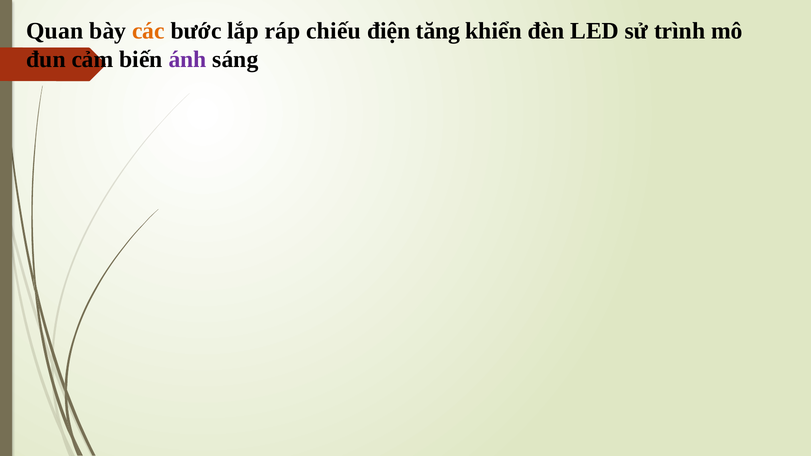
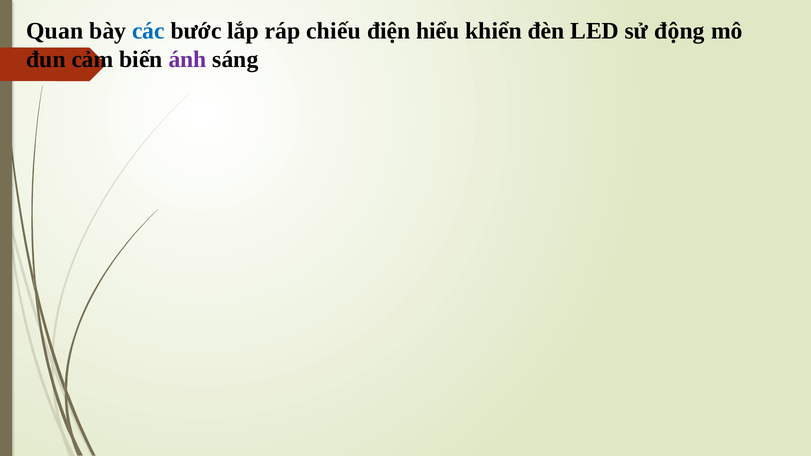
các colour: orange -> blue (148, 31)
tăng: tăng -> hiểu (438, 31)
trình: trình -> động (679, 31)
